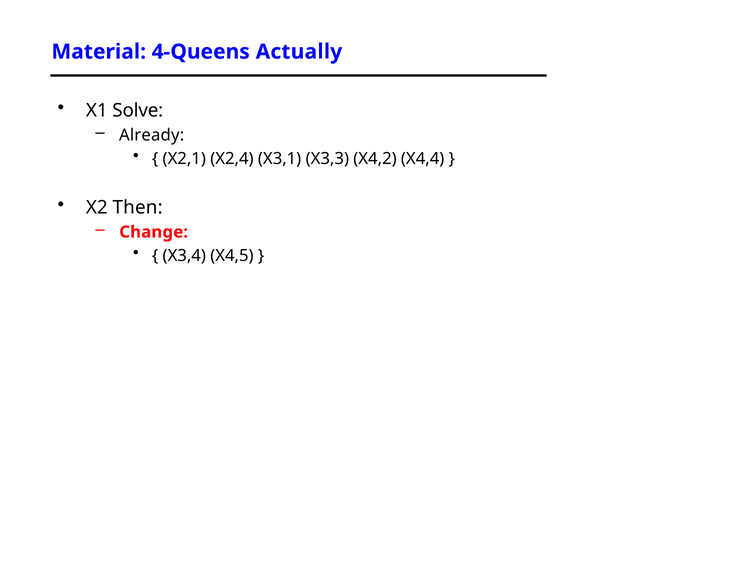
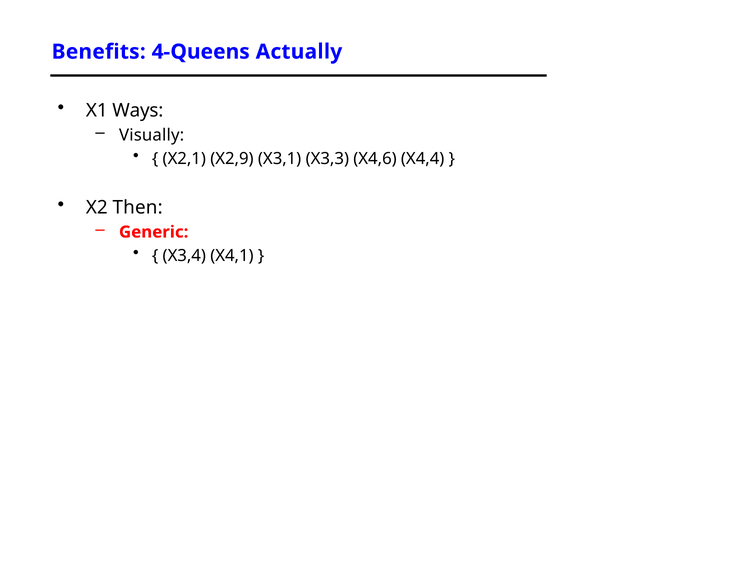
Material: Material -> Benefits (99, 52)
Solve: Solve -> Ways (138, 111)
Already: Already -> Visually (152, 135)
X2,4: X2,4 -> X2,9 (232, 159)
X4,2: X4,2 -> X4,6 (375, 159)
Change: Change -> Generic (154, 232)
X4,5: X4,5 -> X4,1 (232, 255)
